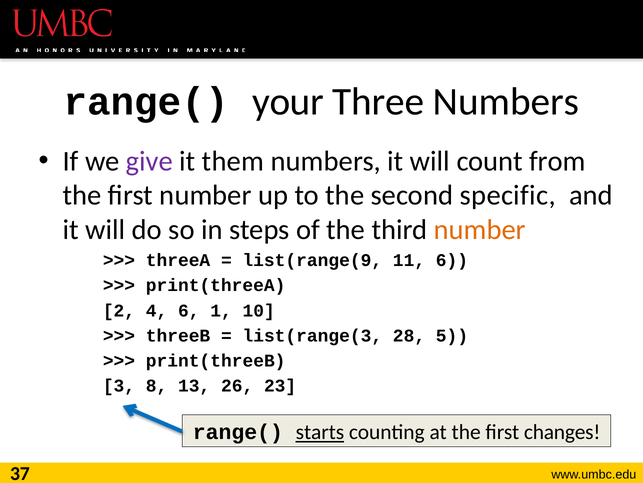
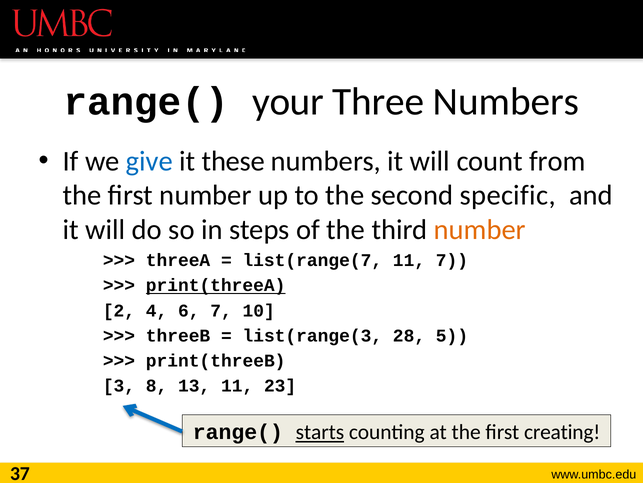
give colour: purple -> blue (149, 161)
them: them -> these (233, 161)
list(range(9: list(range(9 -> list(range(7 (312, 260)
11 6: 6 -> 7 (452, 260)
print(threeA underline: none -> present (216, 285)
6 1: 1 -> 7 (221, 310)
13 26: 26 -> 11 (237, 385)
changes: changes -> creating (562, 432)
